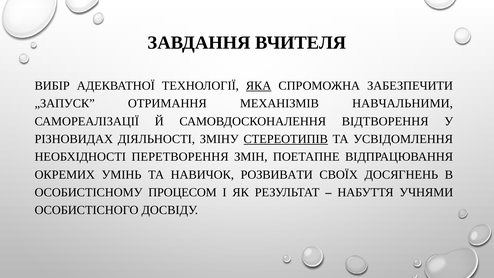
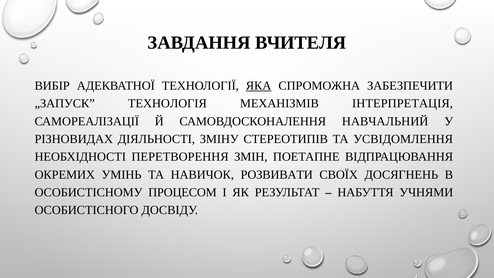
ОТРИМАННЯ: ОТРИМАННЯ -> ТЕХНОЛОГІЯ (167, 103)
НАВЧАЛЬНИМИ: НАВЧАЛЬНИМИ -> ІНТЕРПРЕТАЦІЯ (403, 103)
ВІДТВОРЕННЯ: ВІДТВОРЕННЯ -> НАВЧАЛЬНИЙ (385, 121)
СТЕРЕОТИПІВ underline: present -> none (286, 139)
